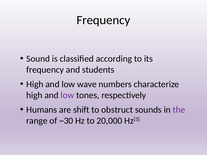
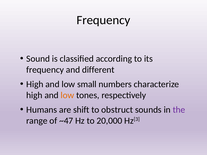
students: students -> different (98, 70)
wave: wave -> small (87, 84)
low colour: purple -> orange (67, 95)
~30: ~30 -> ~47 (66, 121)
